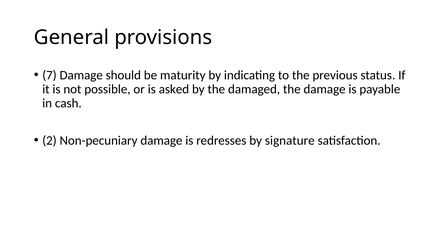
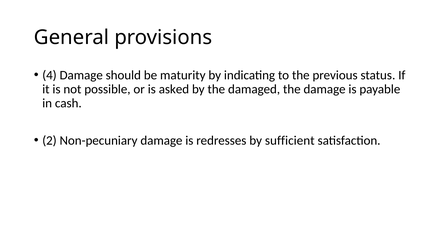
7: 7 -> 4 (49, 75)
signature: signature -> sufficient (290, 141)
